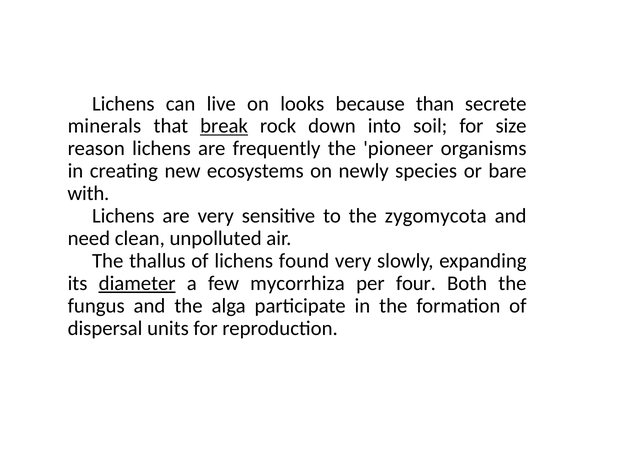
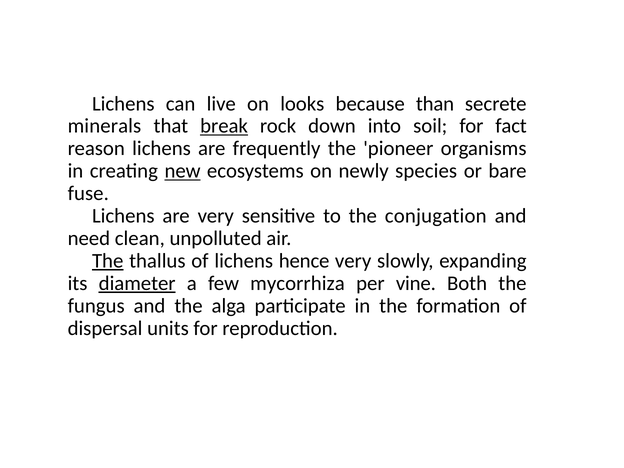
size: size -> fact (511, 126)
new underline: none -> present (183, 171)
with: with -> fuse (88, 193)
zygomycota: zygomycota -> conjugation (436, 216)
The underline: none -> present (108, 261)
found: found -> hence (304, 261)
four: four -> vine (416, 283)
